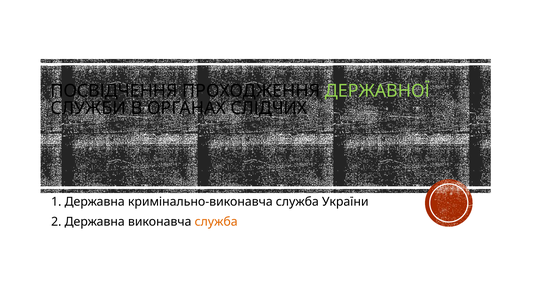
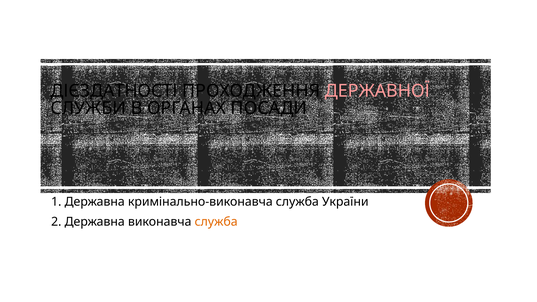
ПОСВІДЧЕННЯ: ПОСВІДЧЕННЯ -> ДІЄЗДАТНОСТІ (114, 91)
ДЕРЖАВНОЇ colour: light green -> pink (377, 91)
СЛІДЧИХ: СЛІДЧИХ -> ПОСАДИ (269, 108)
